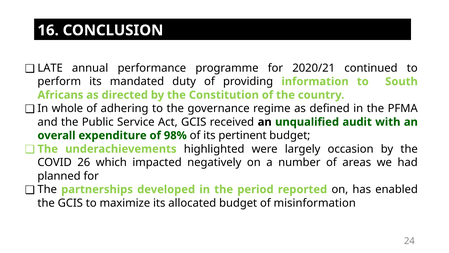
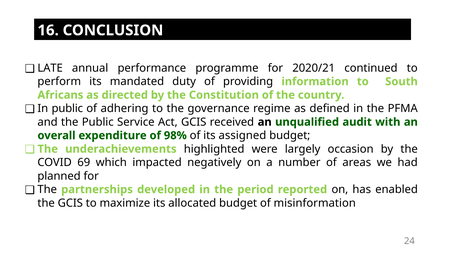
In whole: whole -> public (67, 108)
pertinent: pertinent -> assigned (242, 135)
26: 26 -> 69 (84, 162)
